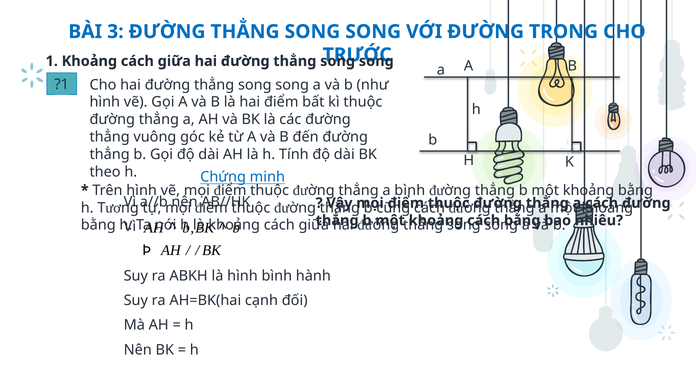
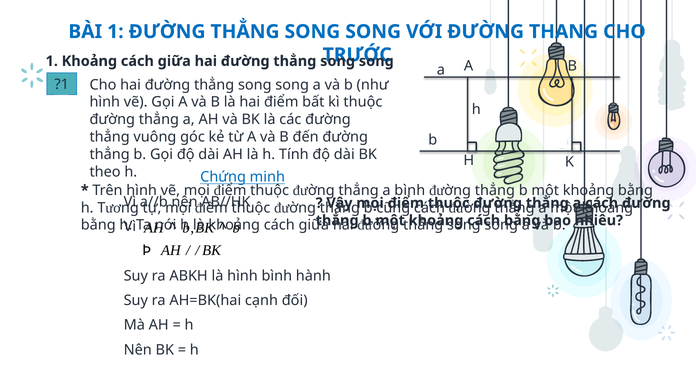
BÀI 3: 3 -> 1 (115, 32)
TRONG: TRONG -> THANG (564, 32)
